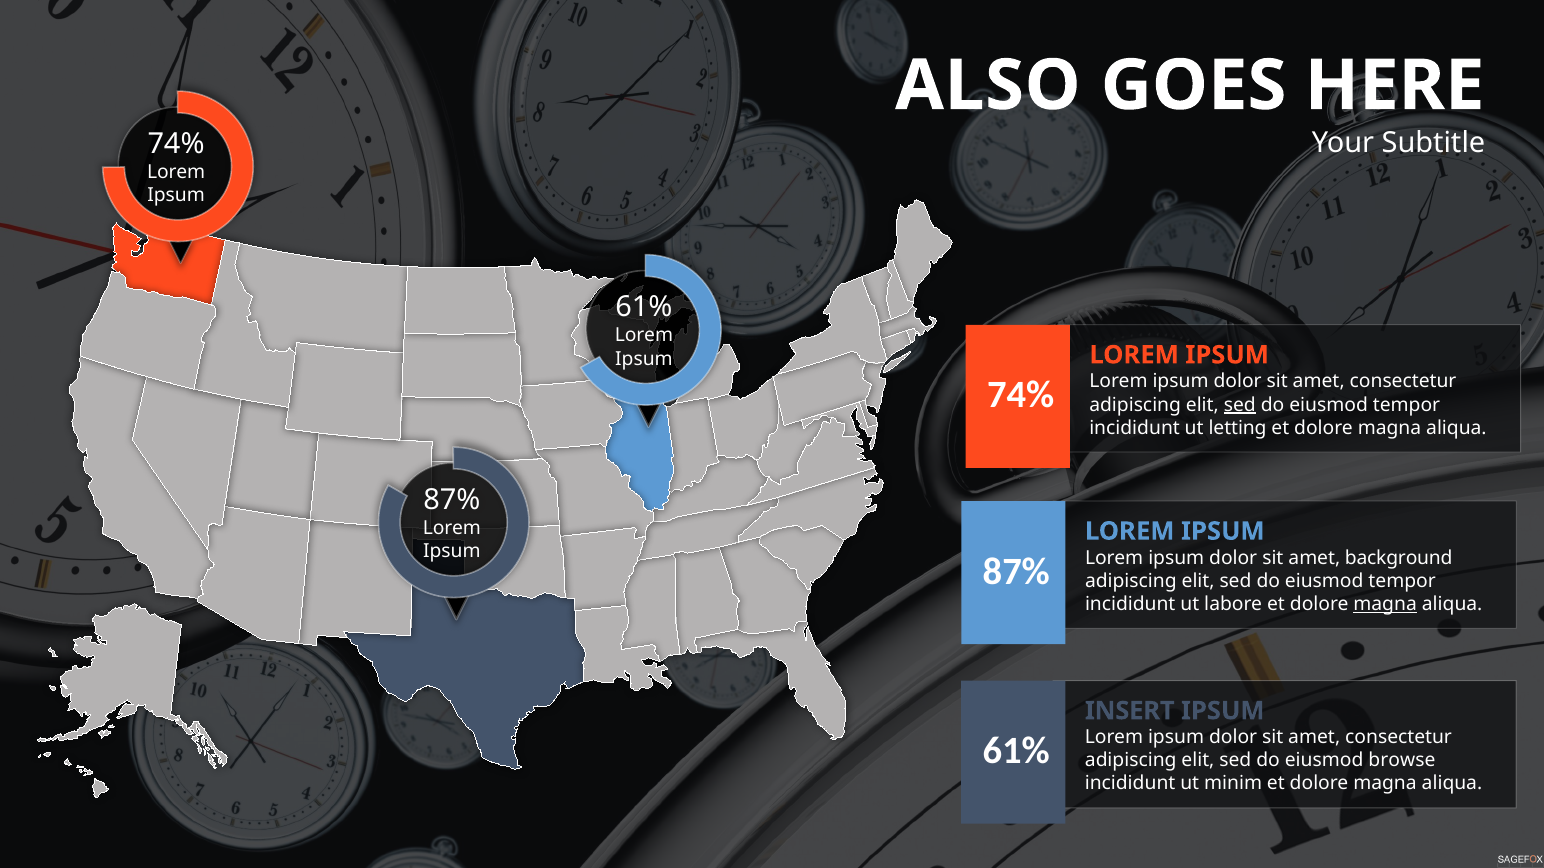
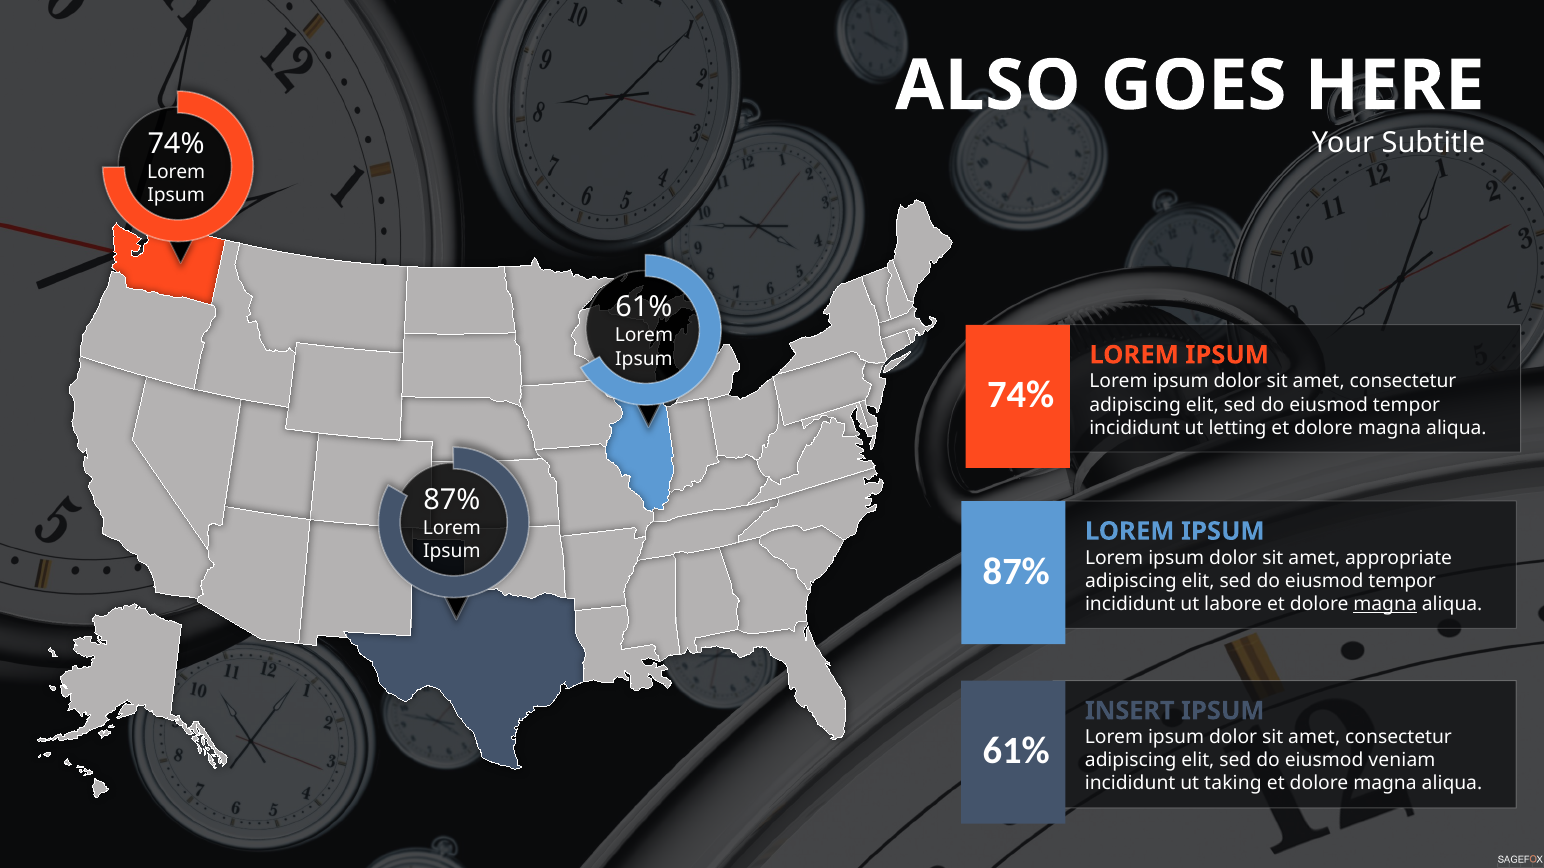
sed underline: present -> none (1240, 405)
background: background -> appropriate (1399, 558)
browse: browse -> veniam (1402, 761)
minim: minim -> taking (1233, 784)
